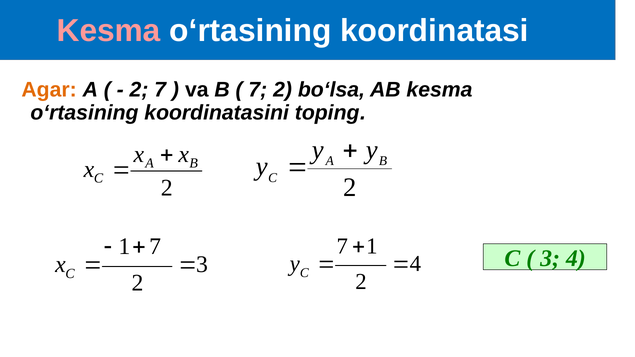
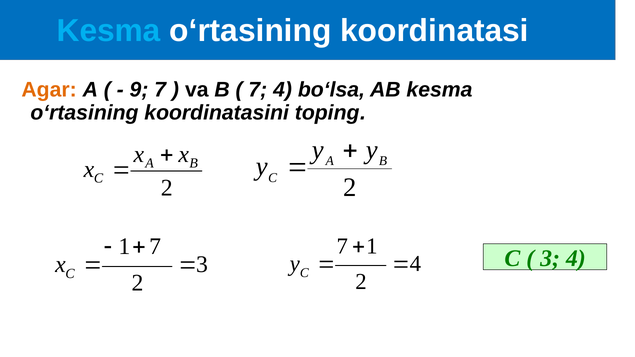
Kesma colour: pink -> light blue (109, 31)
2: 2 -> 9 (139, 90)
7 2: 2 -> 4 (283, 90)
